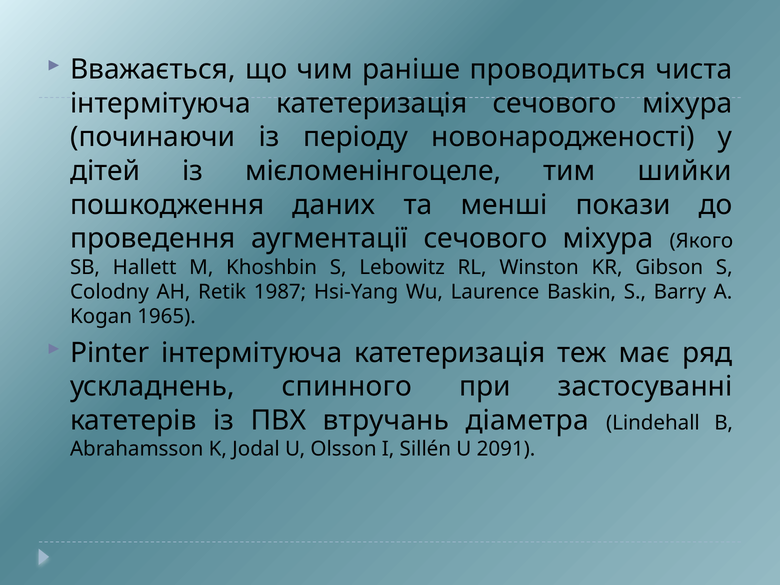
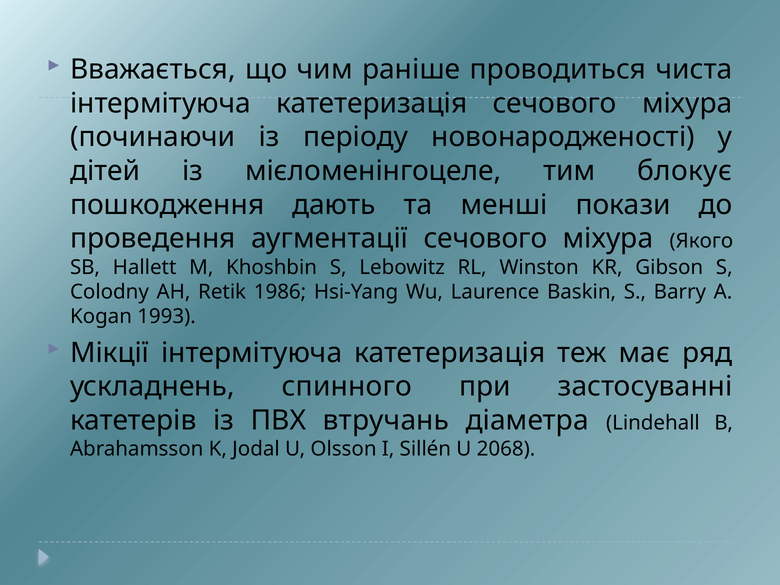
шийки: шийки -> блокує (685, 171)
даних: даних -> дають (334, 205)
1987: 1987 -> 1986 (280, 292)
1965: 1965 -> 1993 (167, 317)
Pinter: Pinter -> Мікції (110, 353)
2091: 2091 -> 2068 (506, 449)
